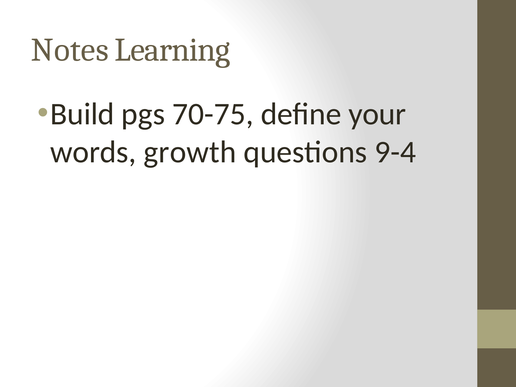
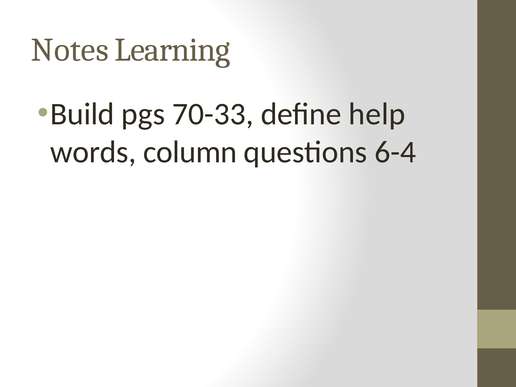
70-75: 70-75 -> 70-33 (213, 114)
your: your -> help (377, 114)
growth: growth -> column (190, 152)
9-4: 9-4 -> 6-4 (395, 152)
